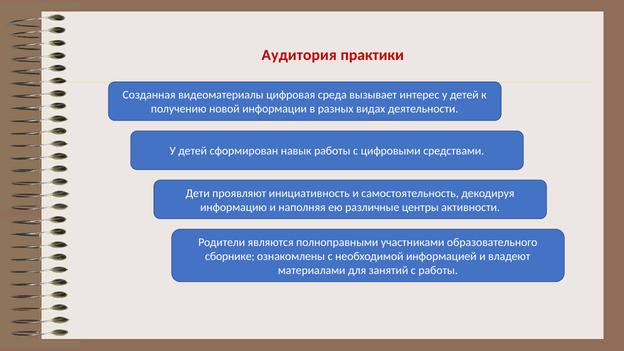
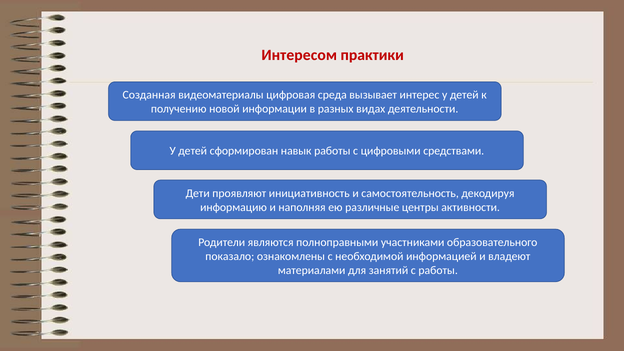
Аудитория: Аудитория -> Интересом (299, 55)
сборнике: сборнике -> показало (230, 256)
